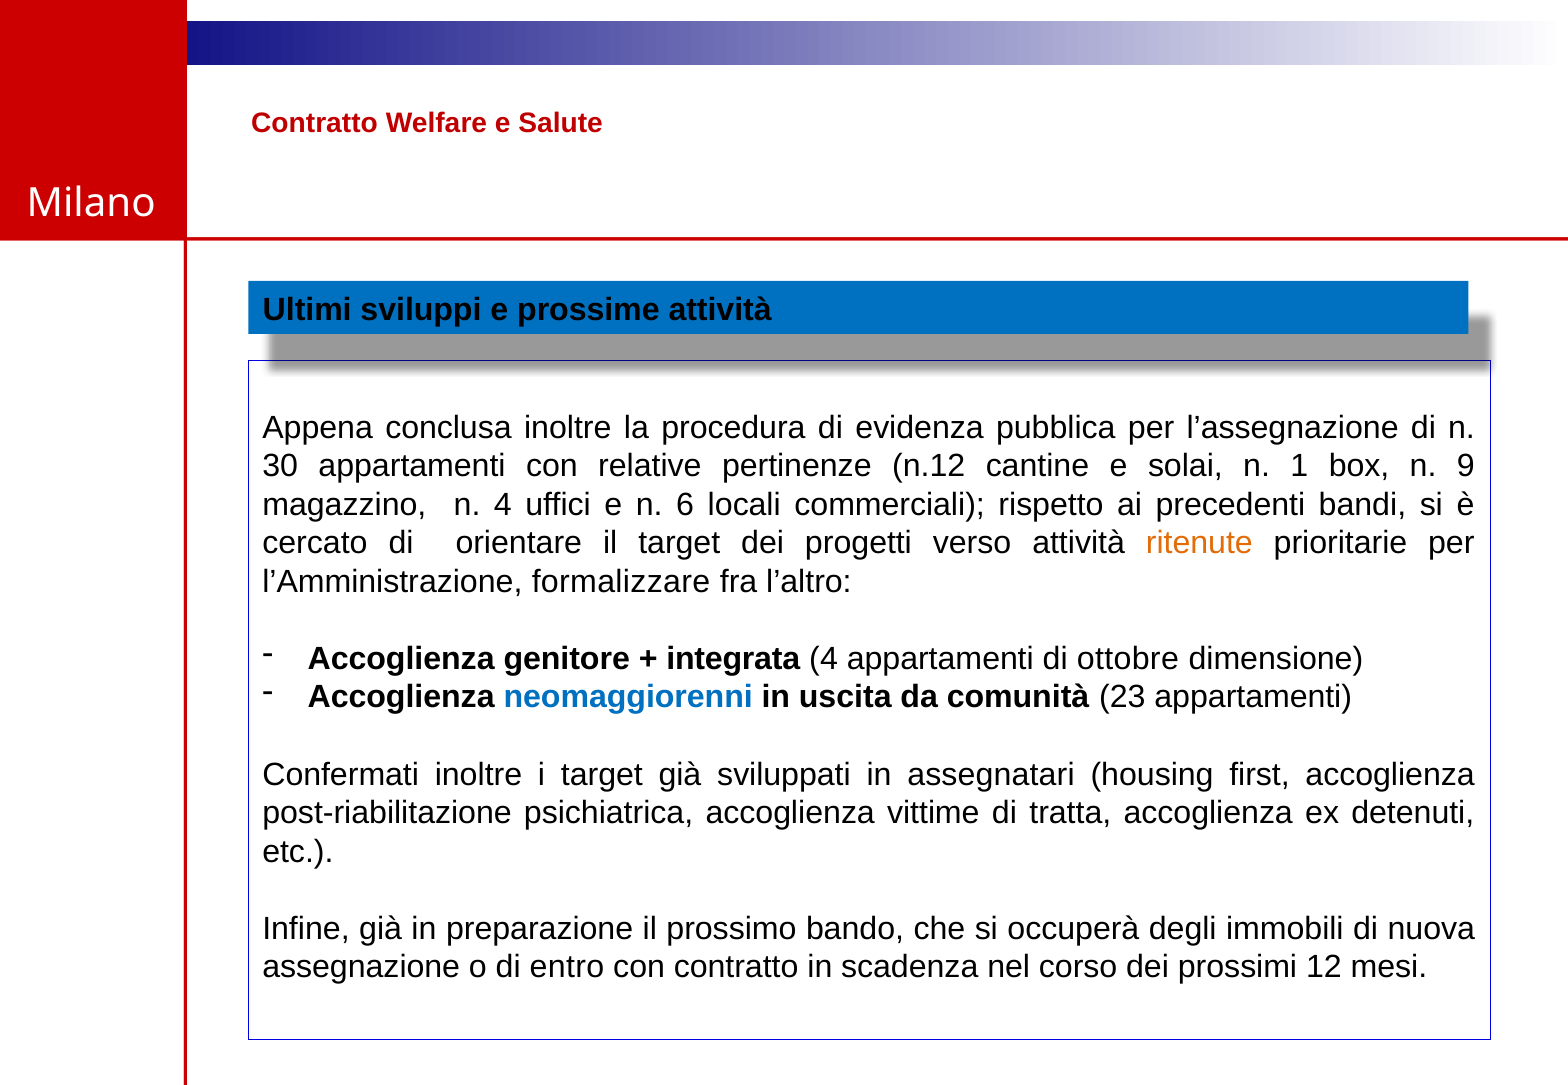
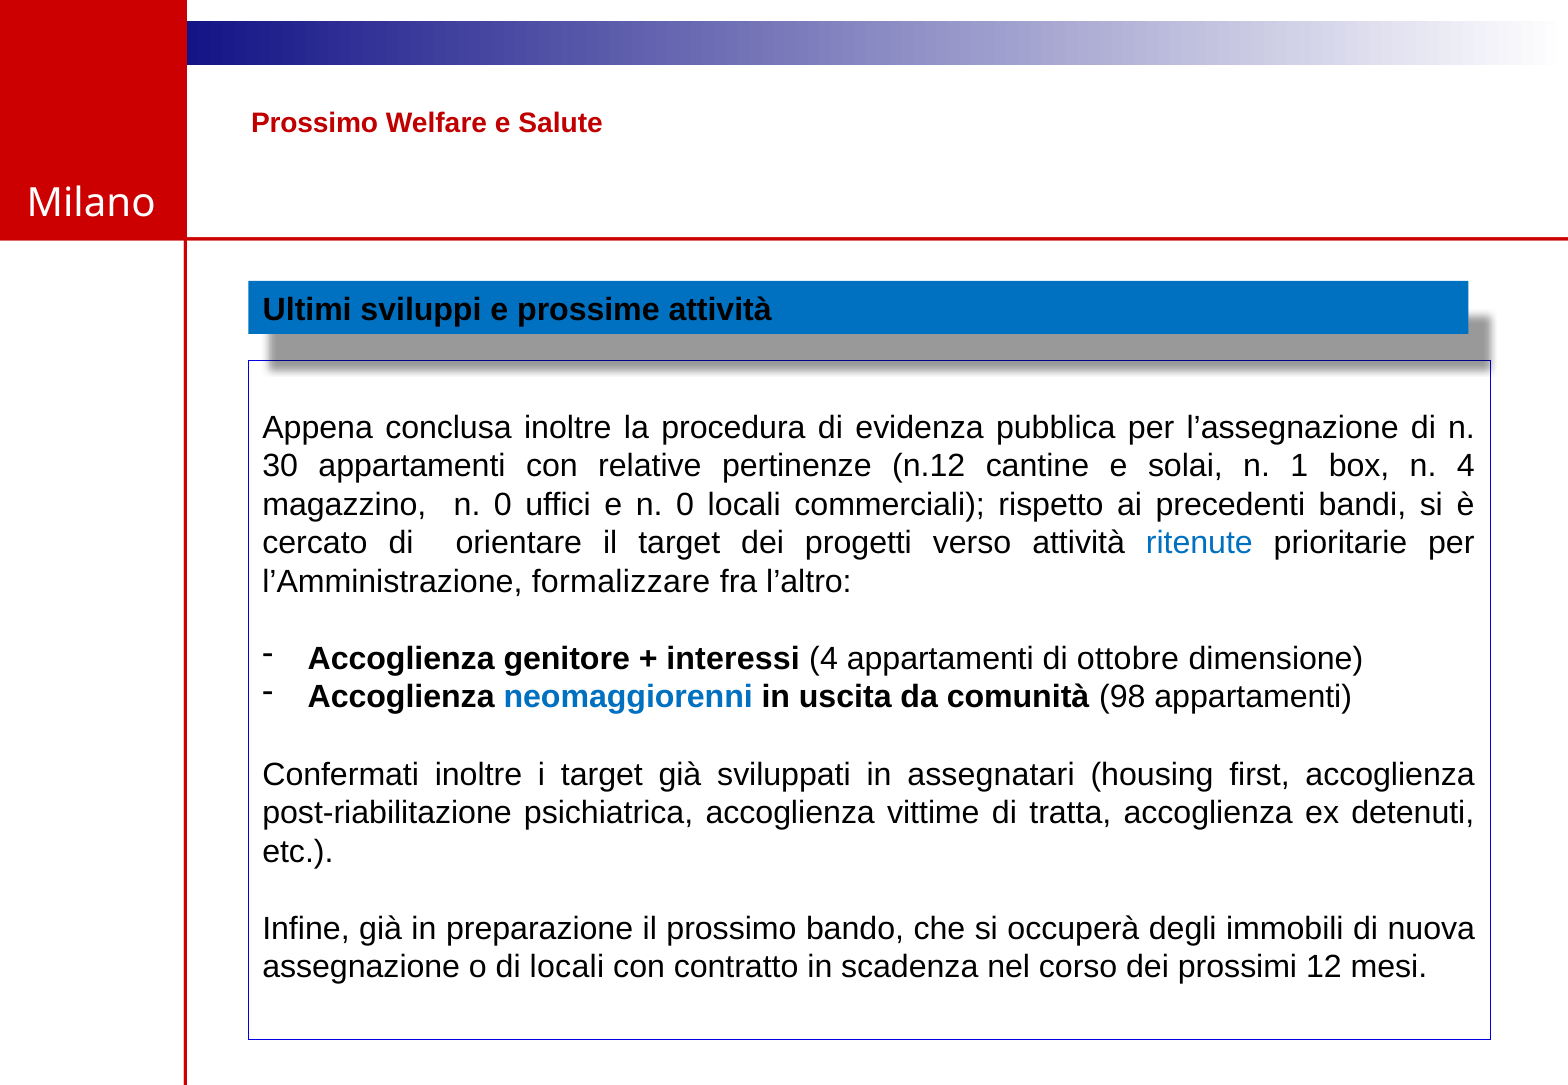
Contratto: Contratto -> Prossimo (315, 123)
n 9: 9 -> 4 (1466, 466)
magazzino n 4: 4 -> 0 (503, 505)
e n 6: 6 -> 0 (685, 505)
ritenute colour: orange -> blue (1199, 543)
integrata: integrata -> interessi (733, 659)
23: 23 -> 98 (1122, 698)
di entro: entro -> locali (567, 968)
